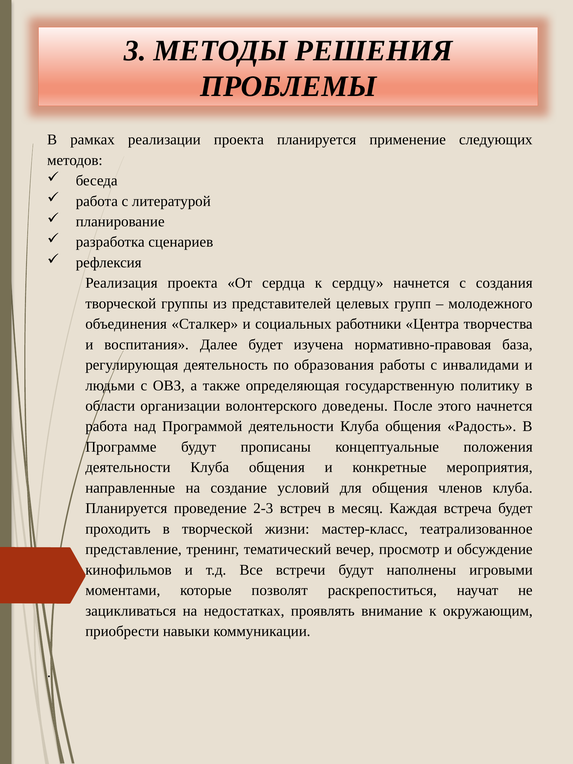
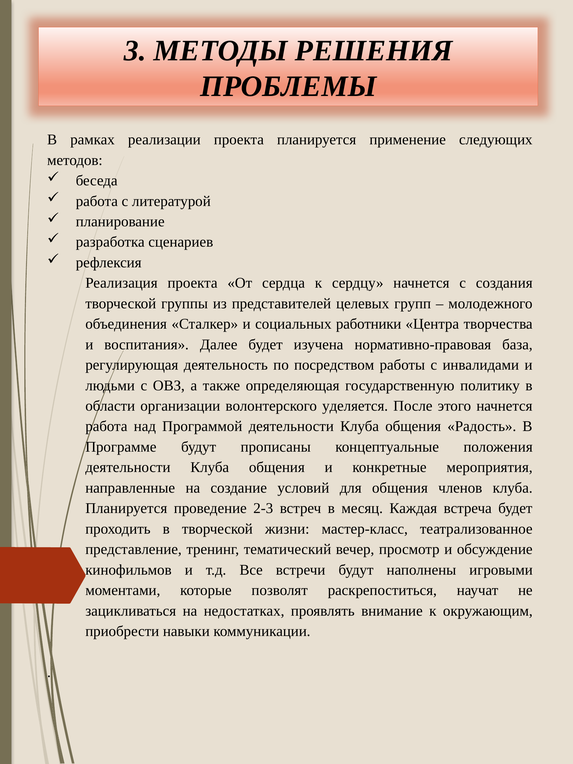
образования: образования -> посредством (334, 365)
доведены: доведены -> уделяется (355, 406)
